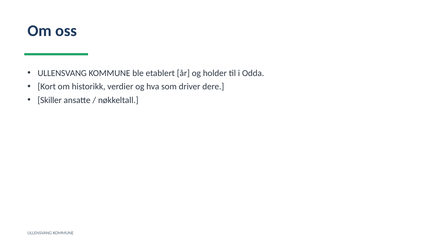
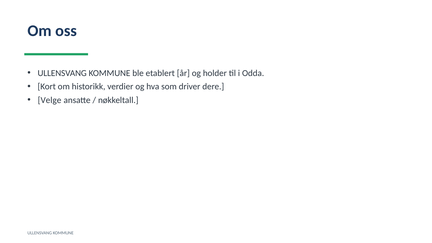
Skiller: Skiller -> Velge (50, 100)
